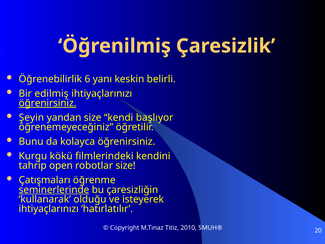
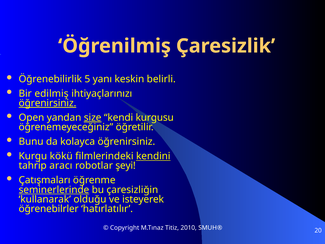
6: 6 -> 5 (87, 79)
Şeyin: Şeyin -> Open (31, 117)
size underline: none -> present (93, 117)
başlıyor: başlıyor -> kurgusu (155, 117)
kendini underline: none -> present (153, 156)
open: open -> aracı (61, 166)
robotlar size: size -> şeyi (126, 166)
ihtiyaçlarınızı: ihtiyaçlarınızı -> öğrenebilrler (49, 209)
